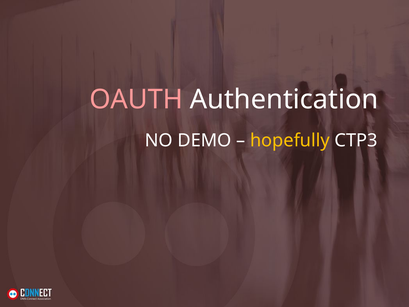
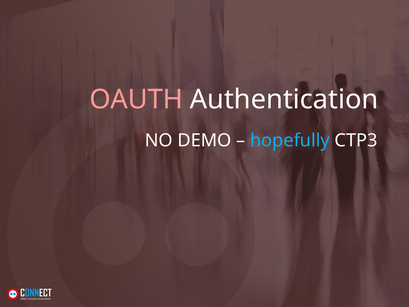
hopefully colour: yellow -> light blue (290, 140)
